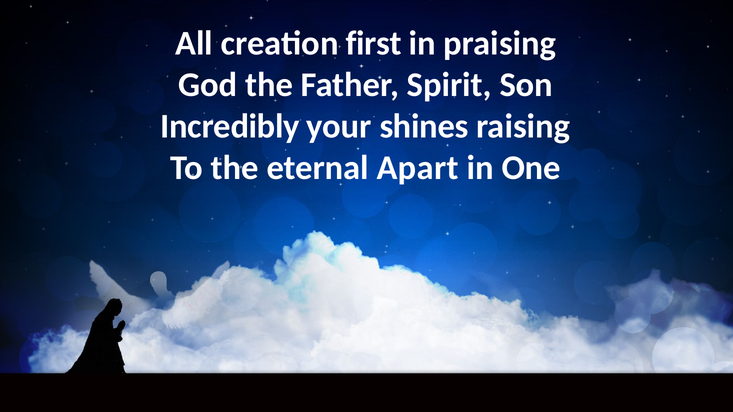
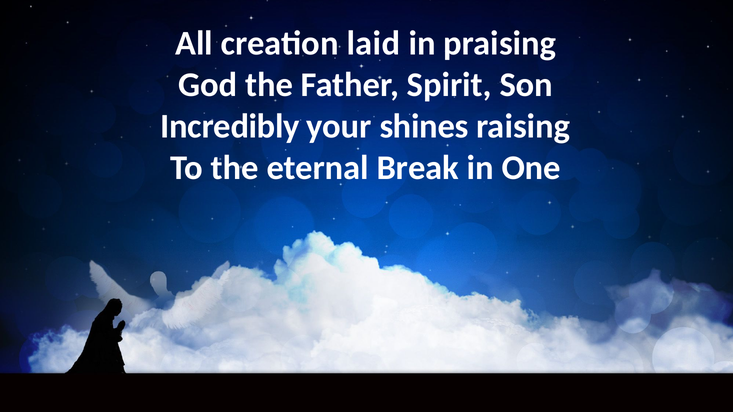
first: first -> laid (373, 44)
Apart: Apart -> Break (418, 168)
